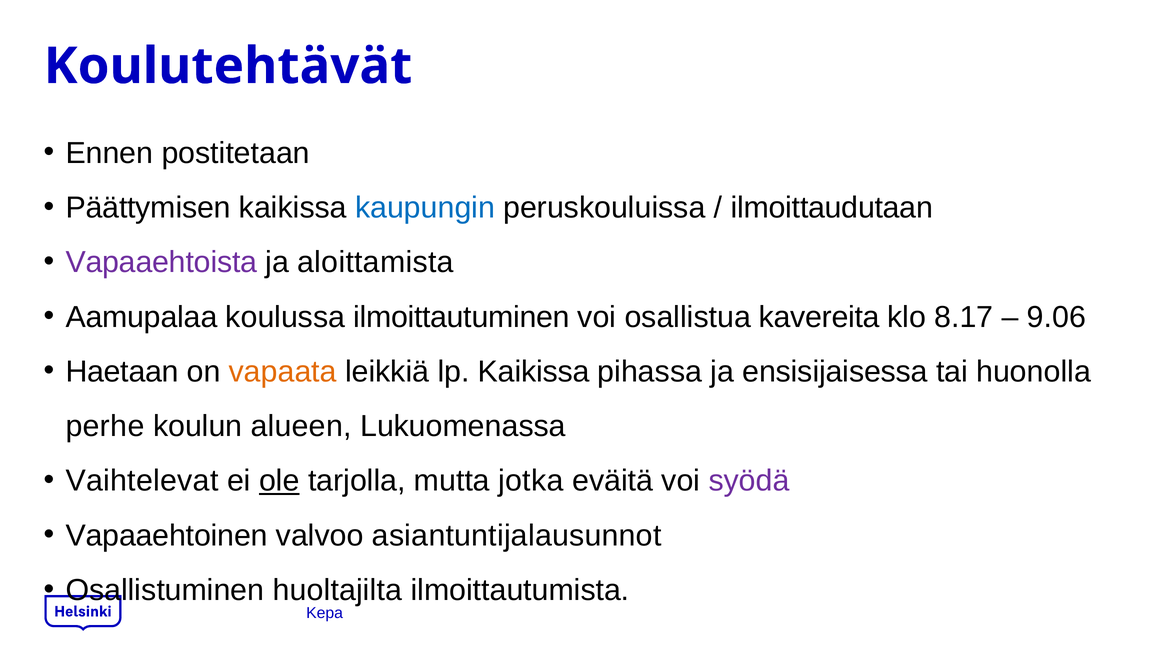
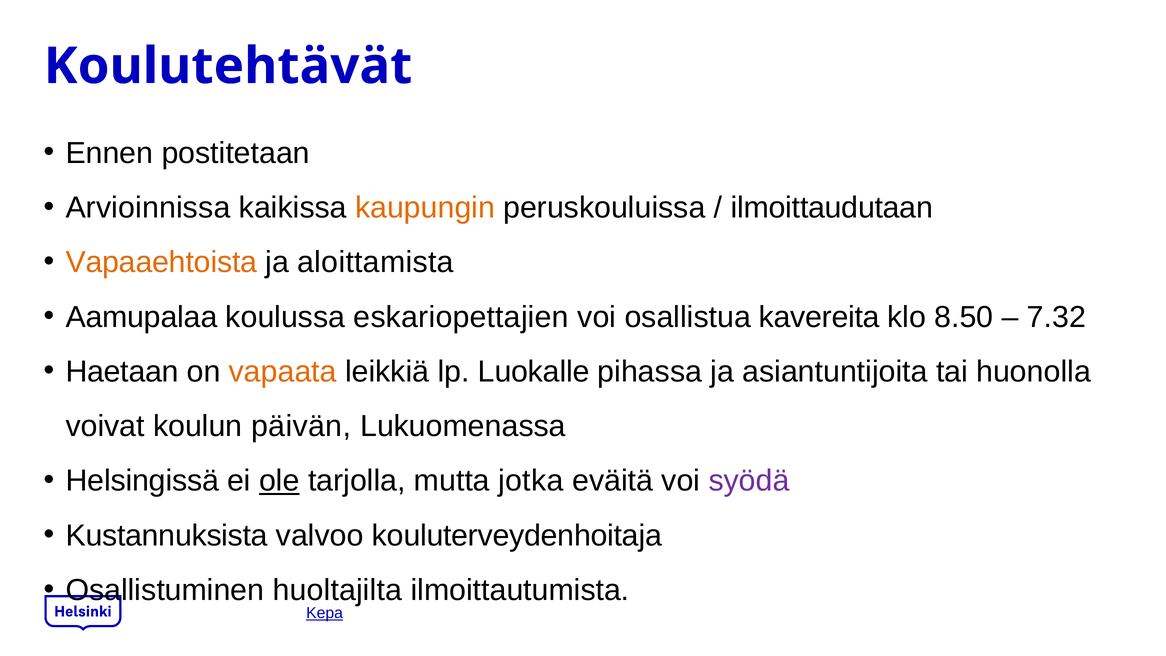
Päättymisen: Päättymisen -> Arvioinnissa (148, 208)
kaupungin colour: blue -> orange (425, 208)
Vapaaehtoista colour: purple -> orange (161, 262)
ilmoittautuminen: ilmoittautuminen -> eskariopettajien (461, 317)
8.17: 8.17 -> 8.50 (964, 317)
9.06: 9.06 -> 7.32 (1056, 317)
lp Kaikissa: Kaikissa -> Luokalle (534, 372)
ensisijaisessa: ensisijaisessa -> asiantuntijoita (835, 372)
perhe: perhe -> voivat (105, 426)
alueen: alueen -> päivän (301, 426)
Vaihtelevat: Vaihtelevat -> Helsingissä (142, 481)
Vapaaehtoinen: Vapaaehtoinen -> Kustannuksista (167, 536)
asiantuntijalausunnot: asiantuntijalausunnot -> kouluterveydenhoitaja (517, 536)
Kepa underline: none -> present (325, 613)
